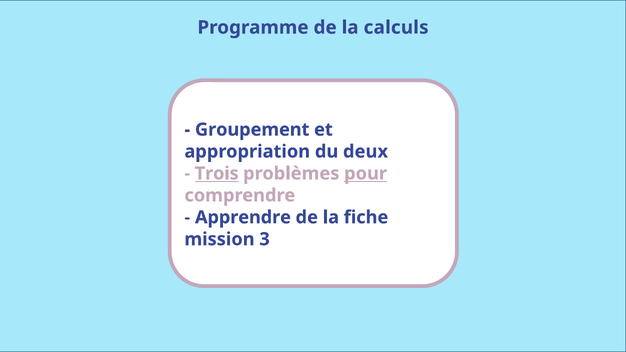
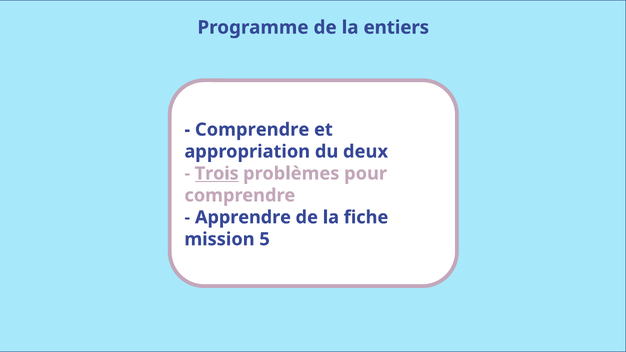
calculs: calculs -> entiers (396, 27)
Groupement: Groupement -> Comprendre (252, 130)
pour underline: present -> none (366, 174)
3: 3 -> 5 (265, 239)
